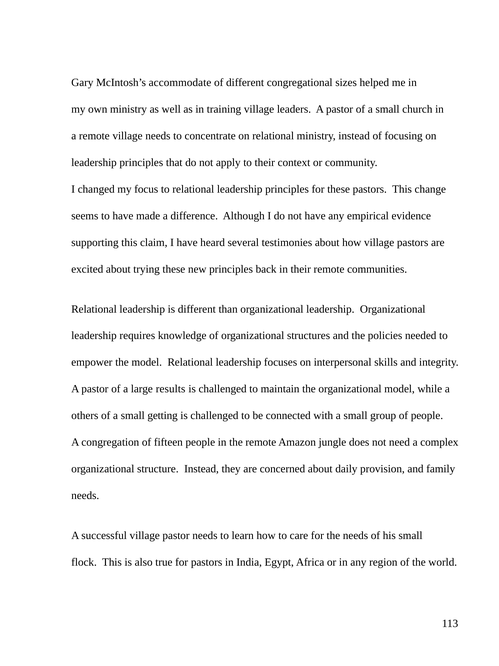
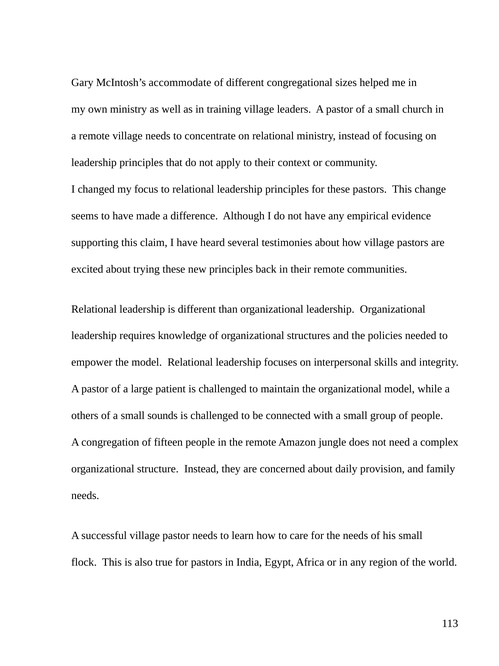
results: results -> patient (171, 389)
getting: getting -> sounds (163, 415)
